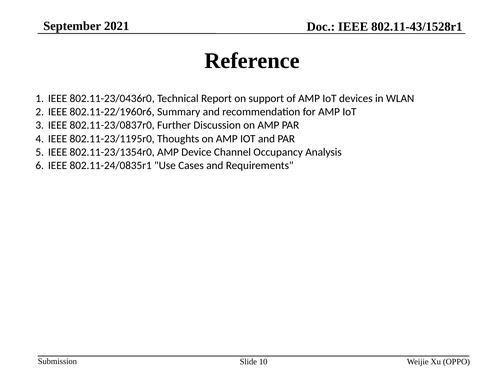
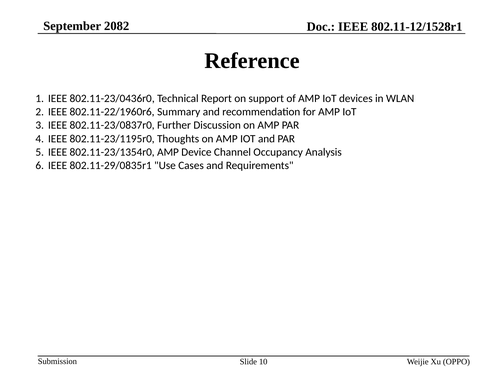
2021: 2021 -> 2082 (117, 26)
802.11-43/1528r1: 802.11-43/1528r1 -> 802.11-12/1528r1 (417, 27)
802.11-24/0835r1: 802.11-24/0835r1 -> 802.11-29/0835r1 (111, 166)
